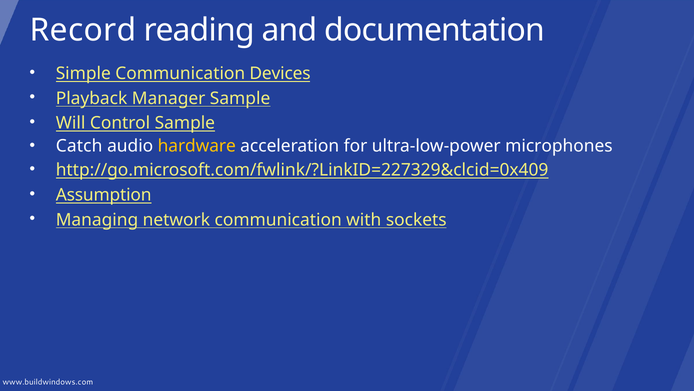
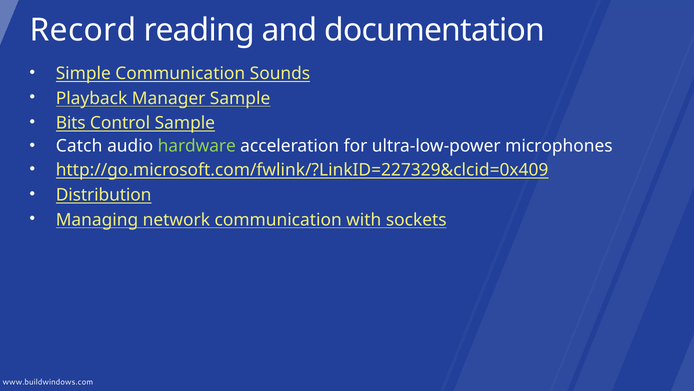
Devices: Devices -> Sounds (280, 73)
Will: Will -> Bits (71, 123)
hardware colour: yellow -> light green (197, 146)
Assumption: Assumption -> Distribution (104, 195)
